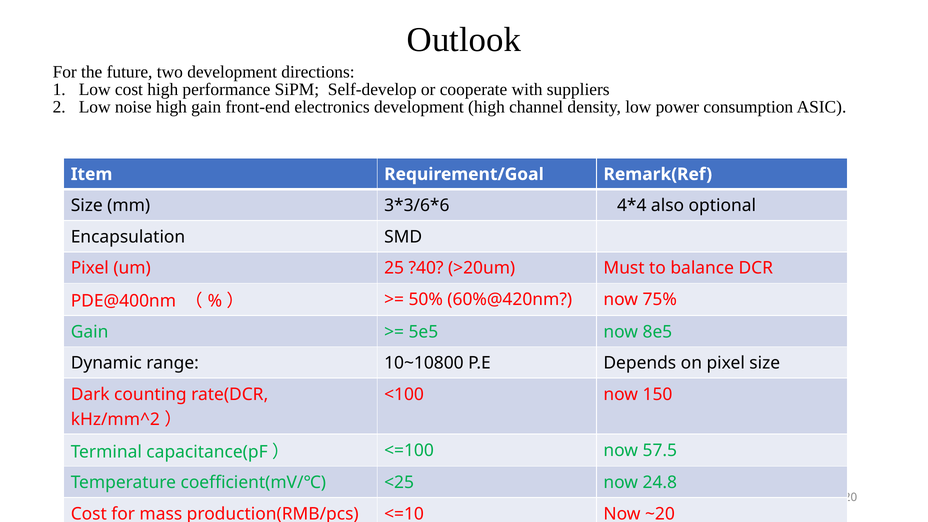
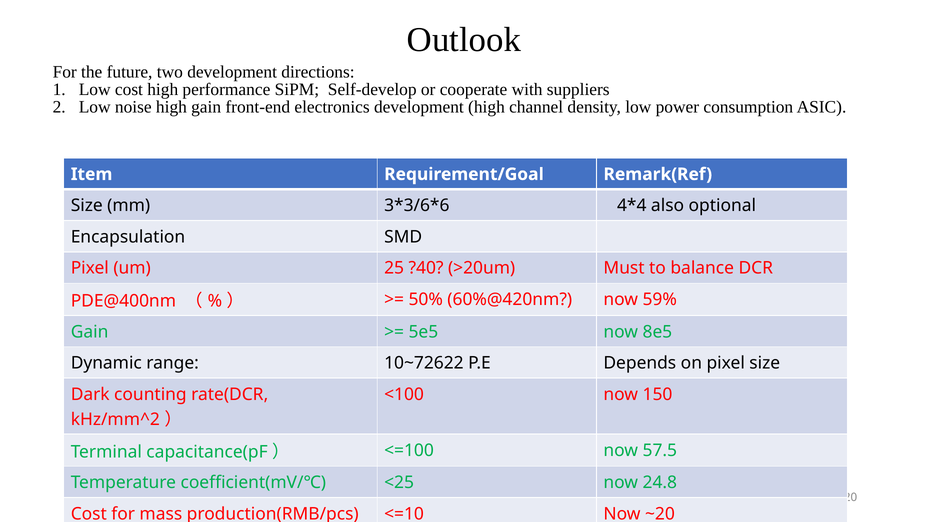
75%: 75% -> 59% (660, 300)
10~10800: 10~10800 -> 10~72622 (424, 363)
